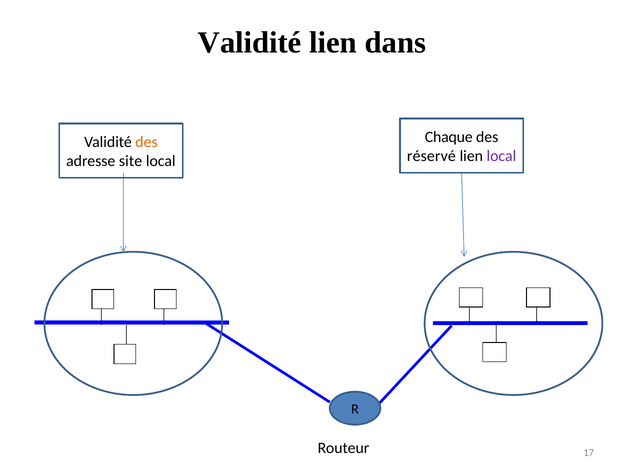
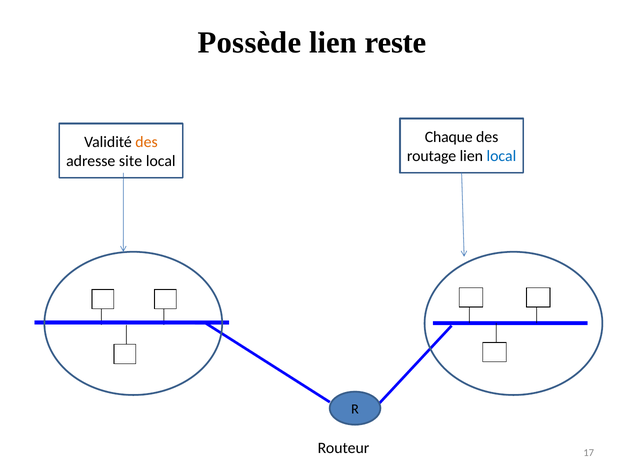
Validité: Validité -> Possède (250, 43)
dans: dans -> reste (395, 43)
réservé: réservé -> routage (432, 156)
local colour: purple -> blue (501, 156)
